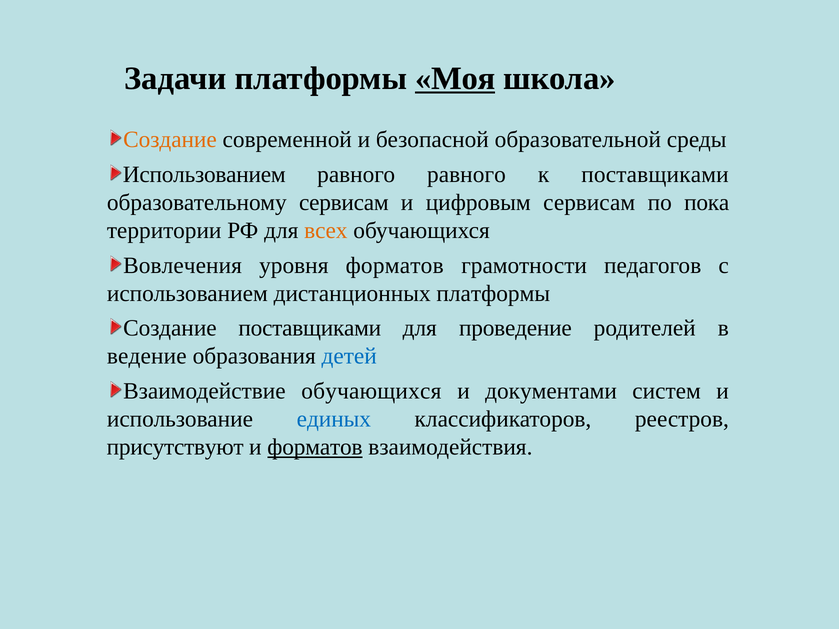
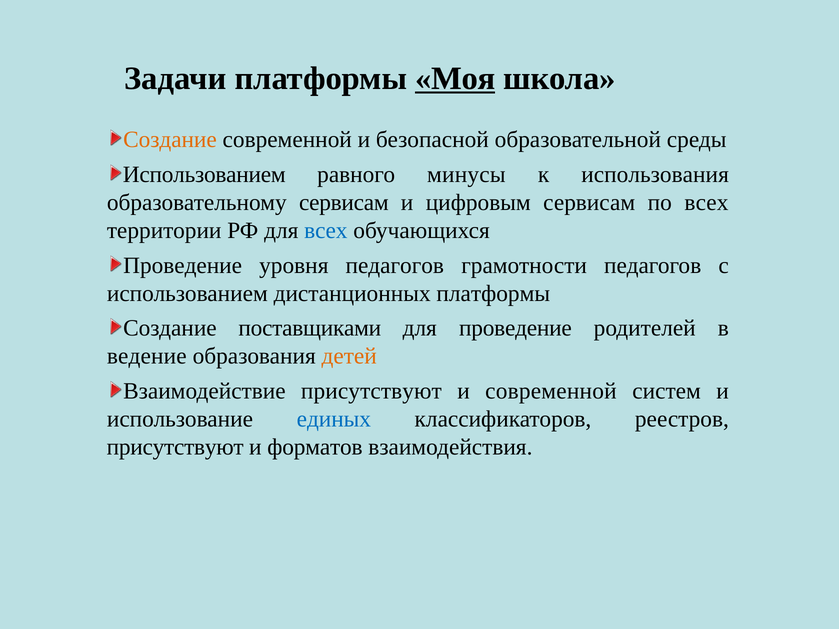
равного равного: равного -> минусы (466, 175)
к поставщиками: поставщиками -> использования (655, 175)
по пока: пока -> всех (706, 203)
всех colour: orange -> blue (326, 230)
Вовлечения: Вовлечения -> Проведение (183, 265)
уровня форматов: форматов -> педагогов (395, 265)
детей colour: blue -> orange (349, 356)
Взаимодействие обучающихся: обучающихся -> присутствуют (371, 391)
и документами: документами -> современной (551, 391)
форматов underline: present -> none (315, 447)
